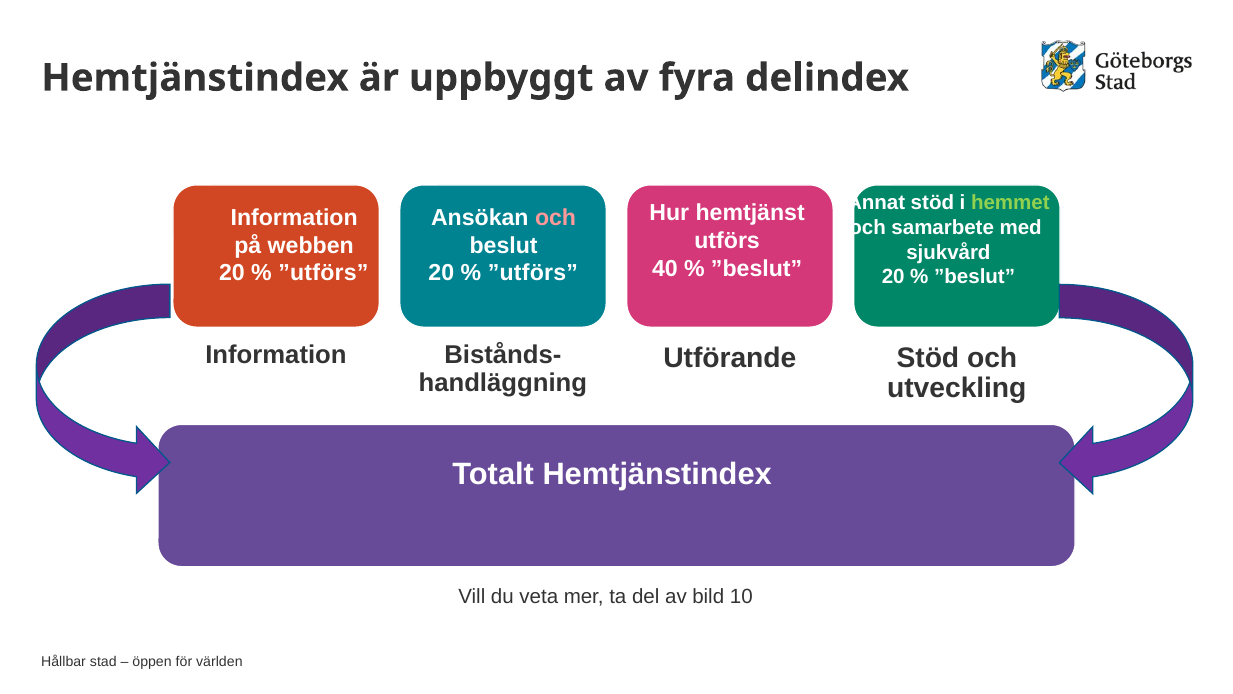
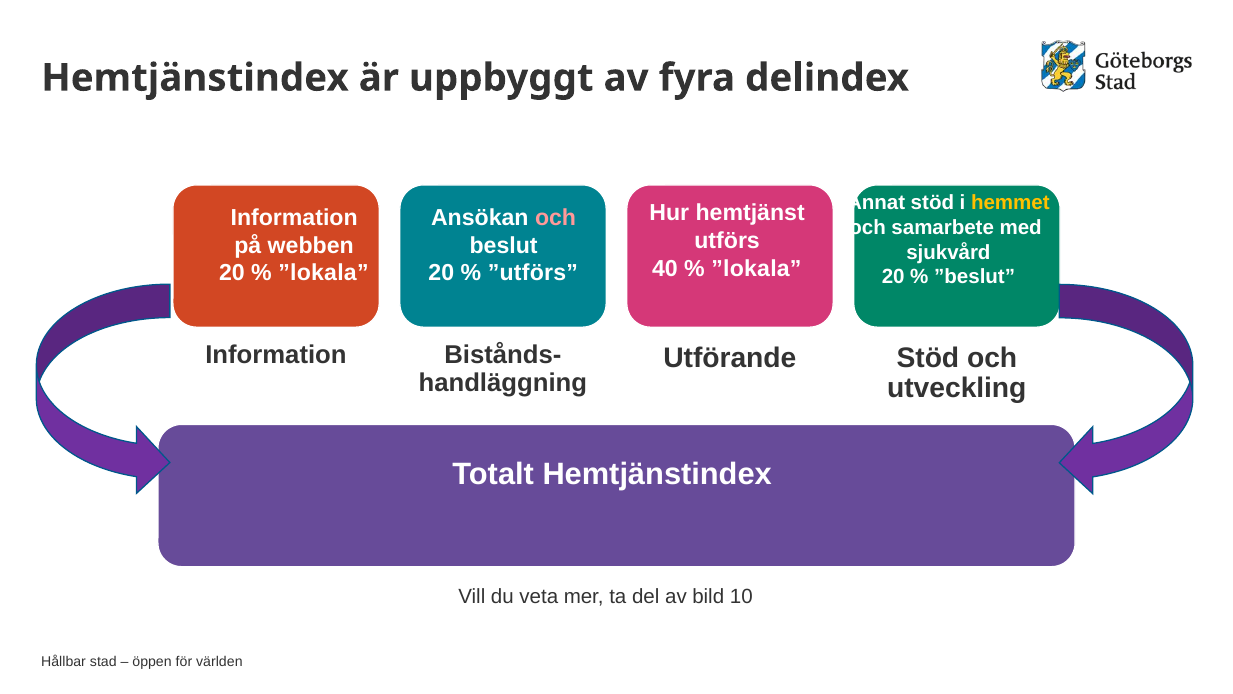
hemmet colour: light green -> yellow (1010, 203)
”beslut: ”beslut -> ”lokala (756, 268)
”utförs: ”utförs -> ”lokala (323, 273)
